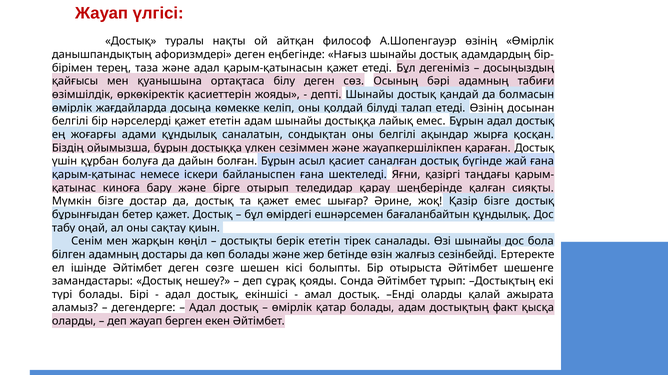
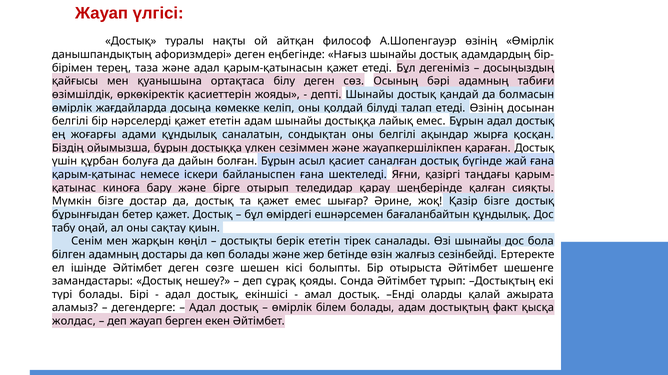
қатар: қатар -> білем (331, 308)
оларды: оларды -> жолдас (74, 322)
